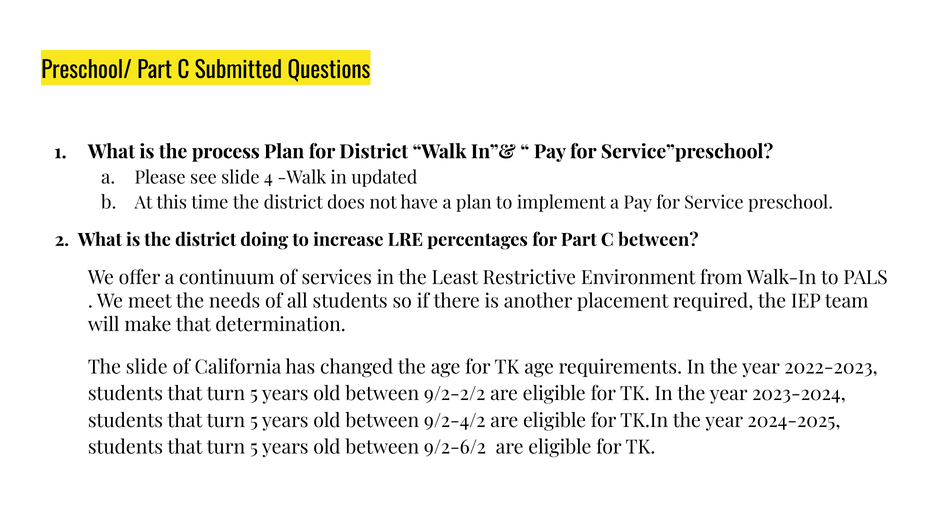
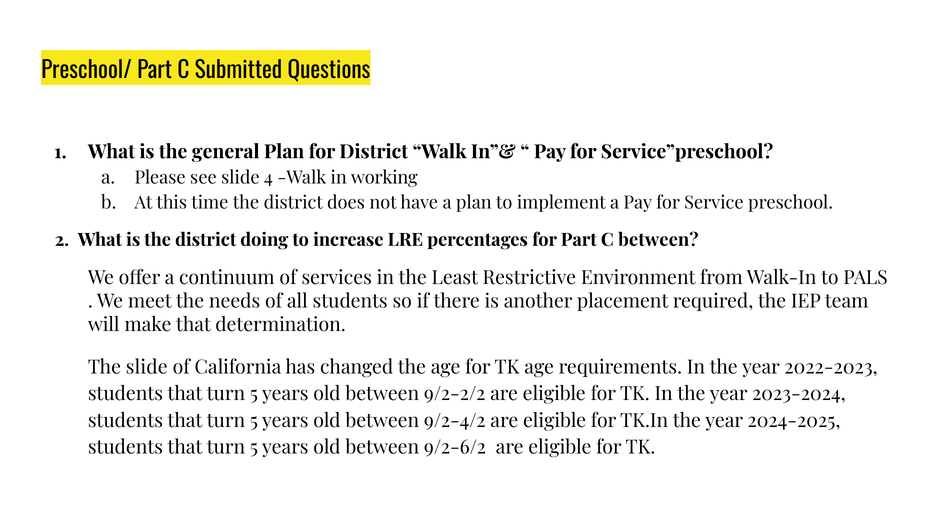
process: process -> general (226, 152)
updated: updated -> working (384, 178)
